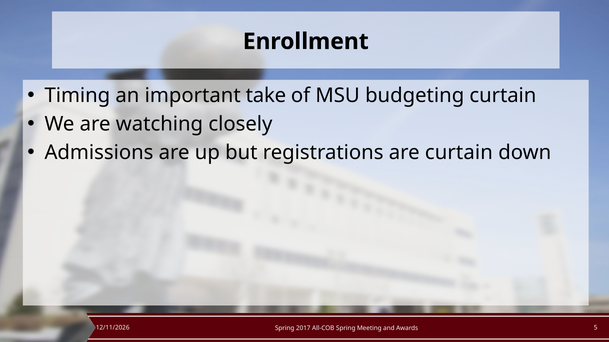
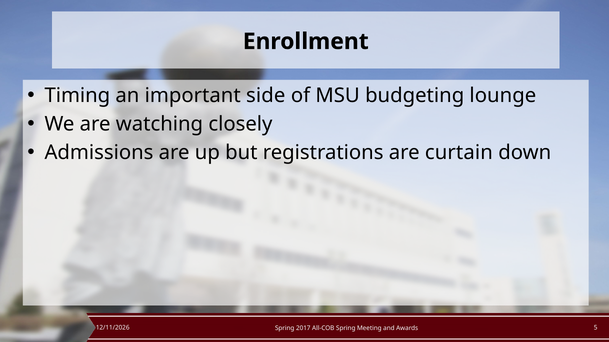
take: take -> side (266, 96)
budgeting curtain: curtain -> lounge (503, 96)
